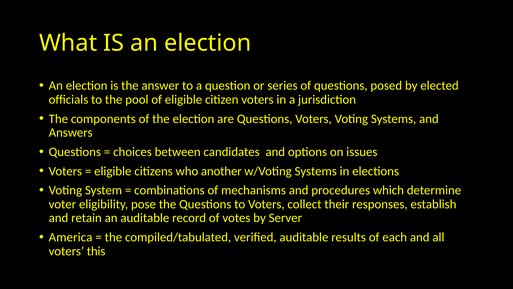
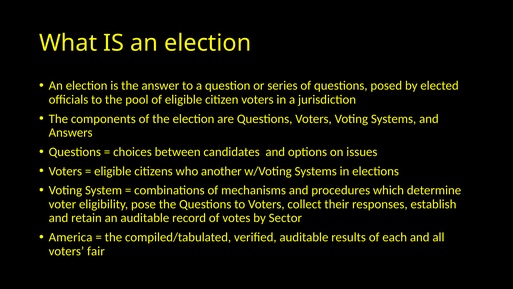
Server: Server -> Sector (285, 218)
this: this -> fair (96, 251)
